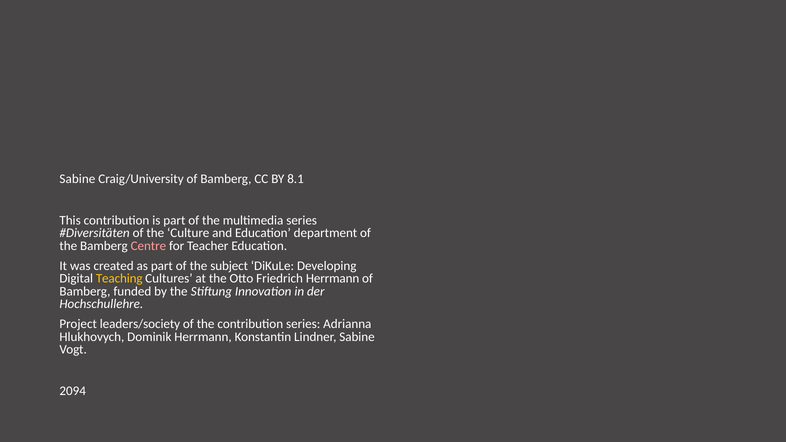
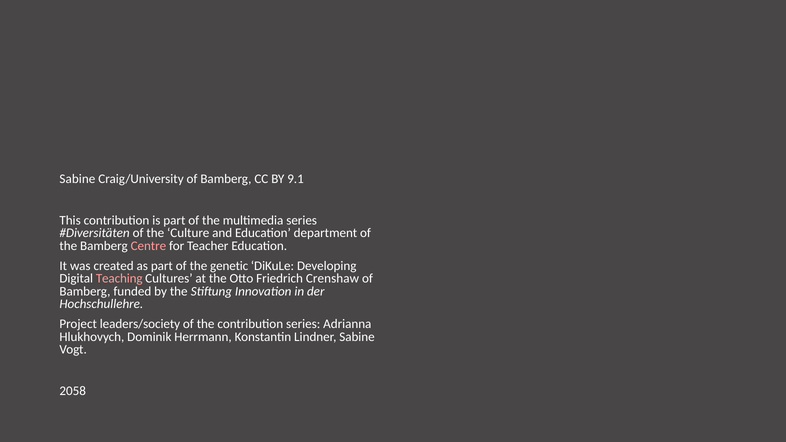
8.1: 8.1 -> 9.1 (296, 179)
subject: subject -> genetic (229, 266)
Teaching colour: yellow -> pink (119, 279)
Friedrich Herrmann: Herrmann -> Crenshaw (332, 279)
2094: 2094 -> 2058 (73, 391)
